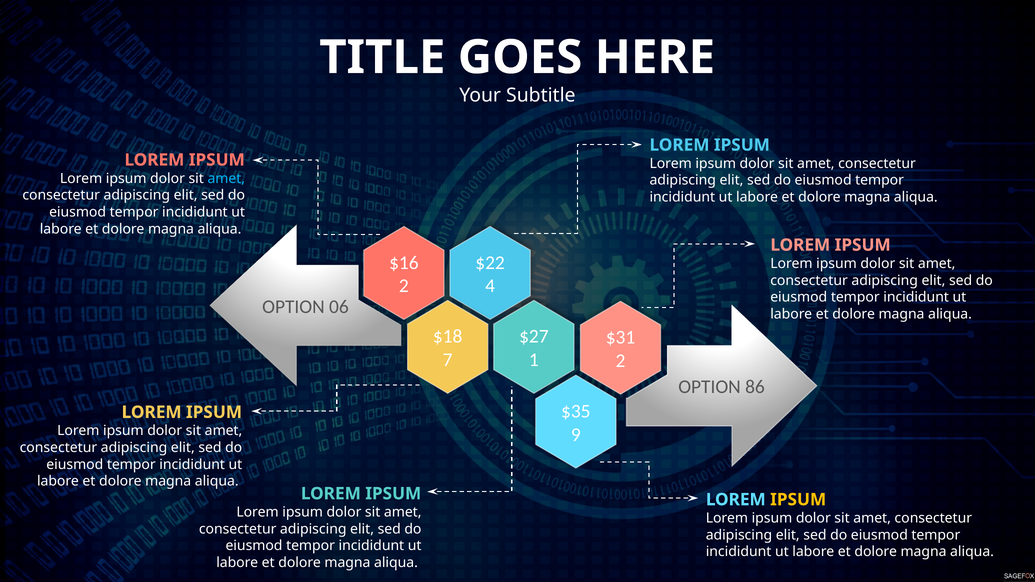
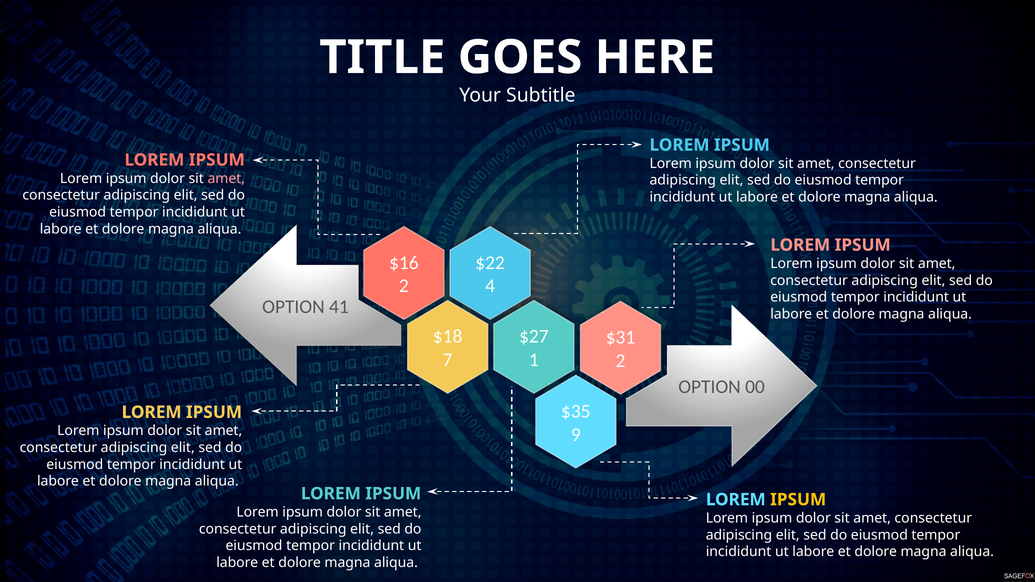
amet colour: light blue -> pink (226, 179)
06: 06 -> 41 (339, 307)
86: 86 -> 00 (755, 387)
